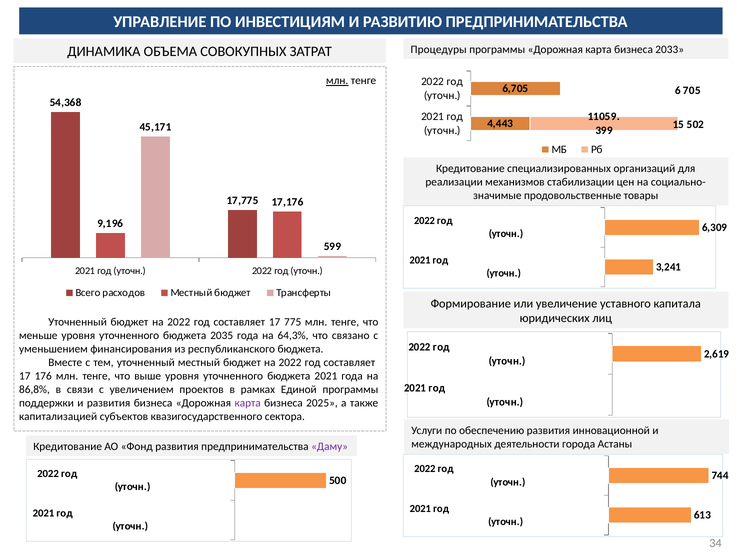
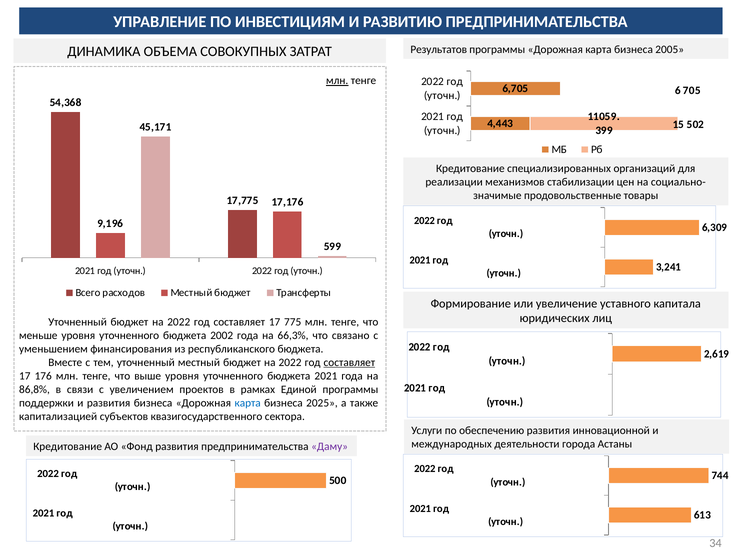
Процедуры: Процедуры -> Результатов (439, 49)
2033: 2033 -> 2005 (670, 49)
2035: 2035 -> 2002 (222, 335)
64,3%: 64,3% -> 66,3% (293, 335)
составляет underline: none -> present (349, 362)
карта colour: purple -> blue (248, 403)
